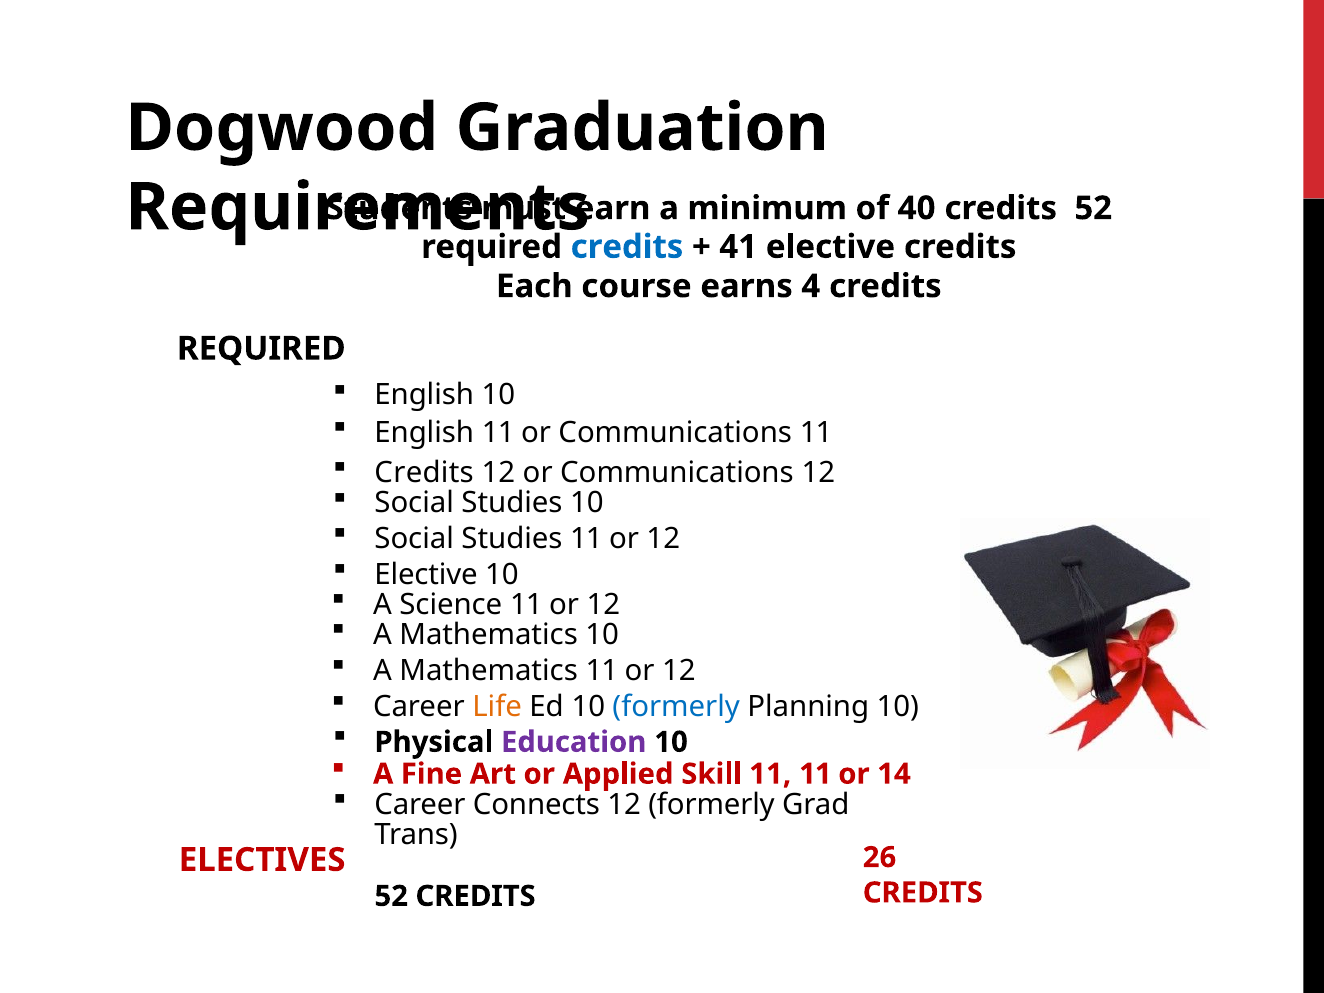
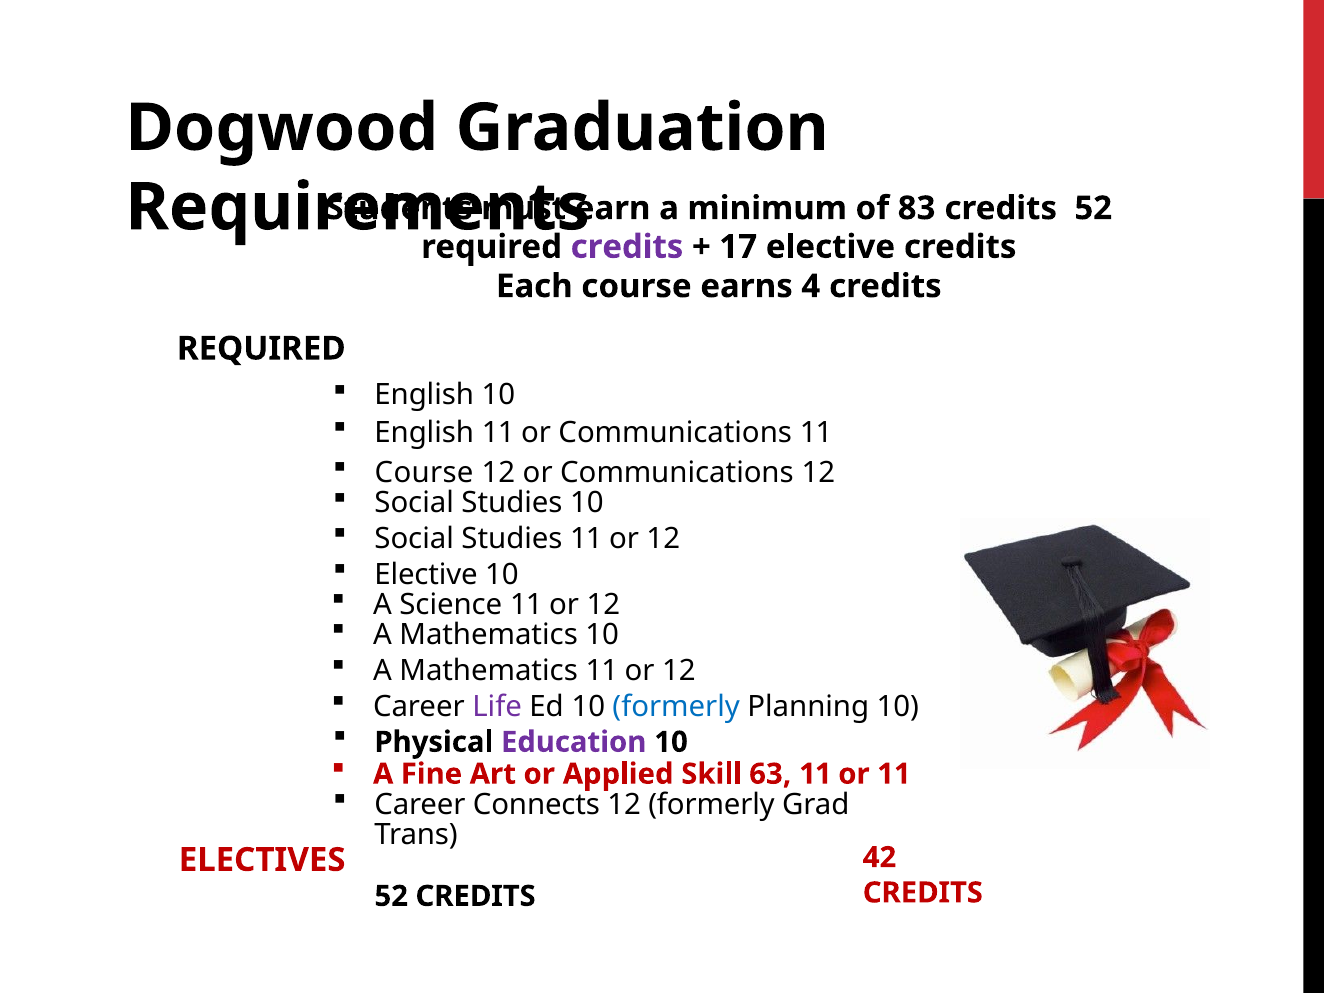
40: 40 -> 83 (917, 208)
credits colour: blue -> purple (627, 247)
41: 41 -> 17 (738, 247)
Credits: Credits -> Course (424, 473)
Life colour: orange -> purple (497, 706)
Skill 11: 11 -> 63 (770, 774)
or 14: 14 -> 11 (894, 774)
26: 26 -> 42 (880, 857)
